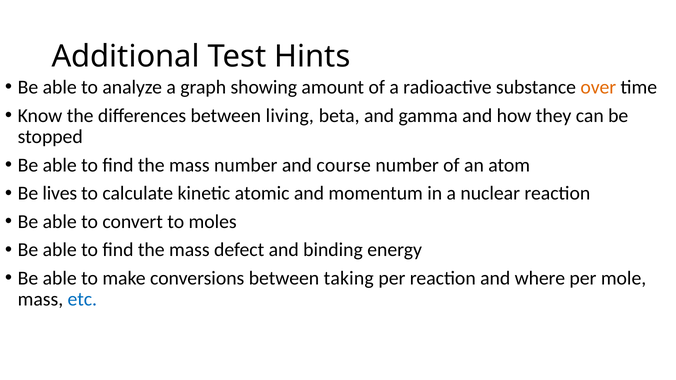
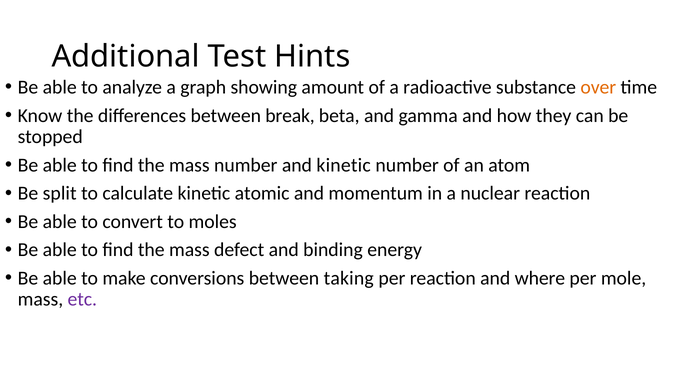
living: living -> break (290, 116)
and course: course -> kinetic (344, 165)
lives: lives -> split (60, 193)
etc colour: blue -> purple (82, 300)
